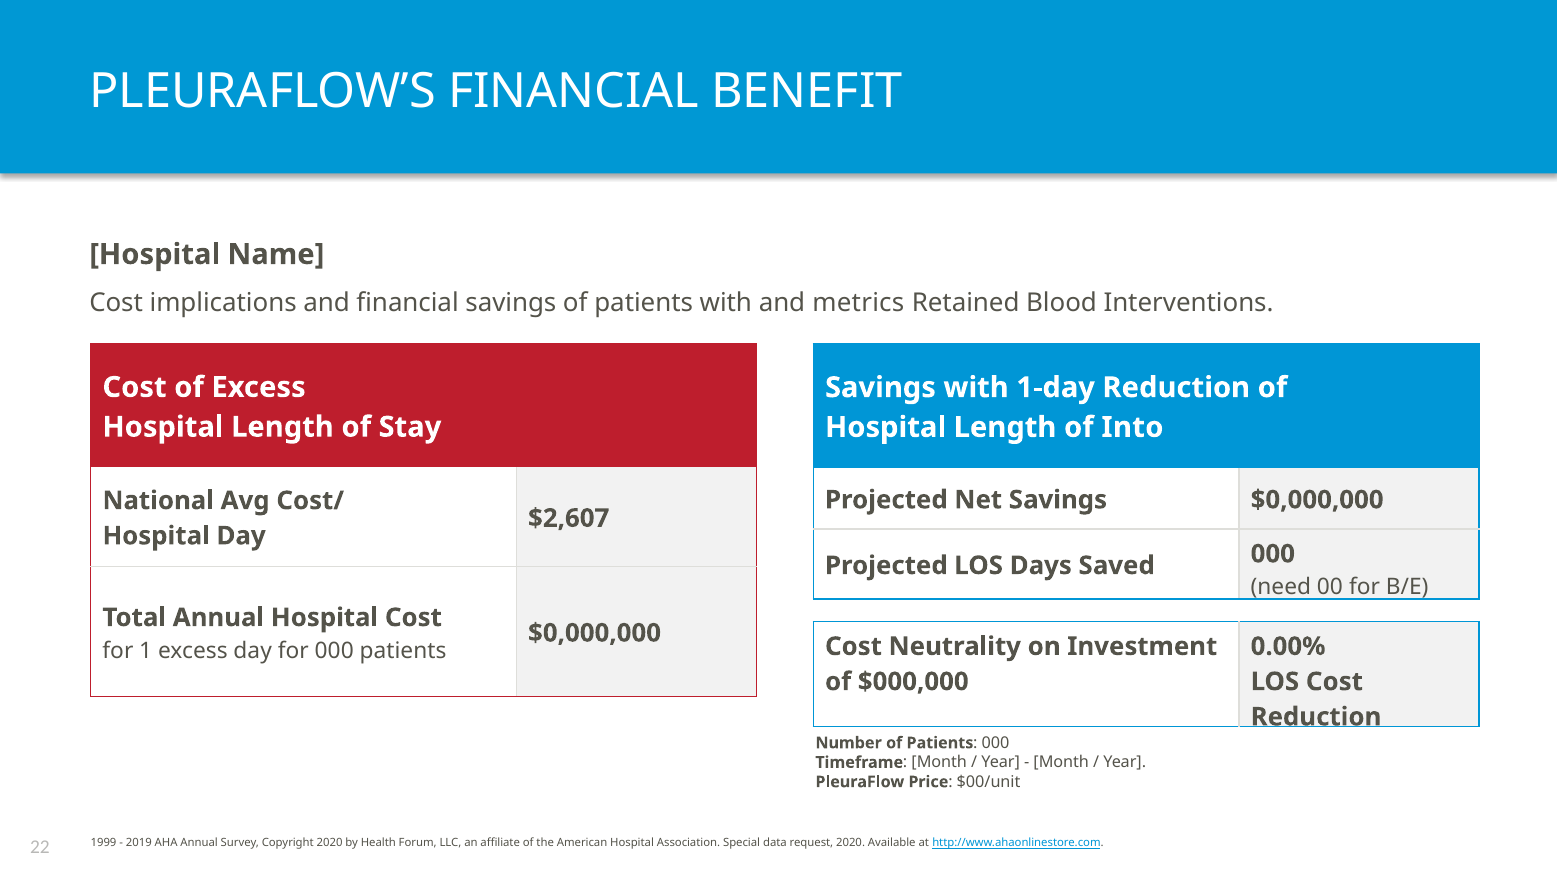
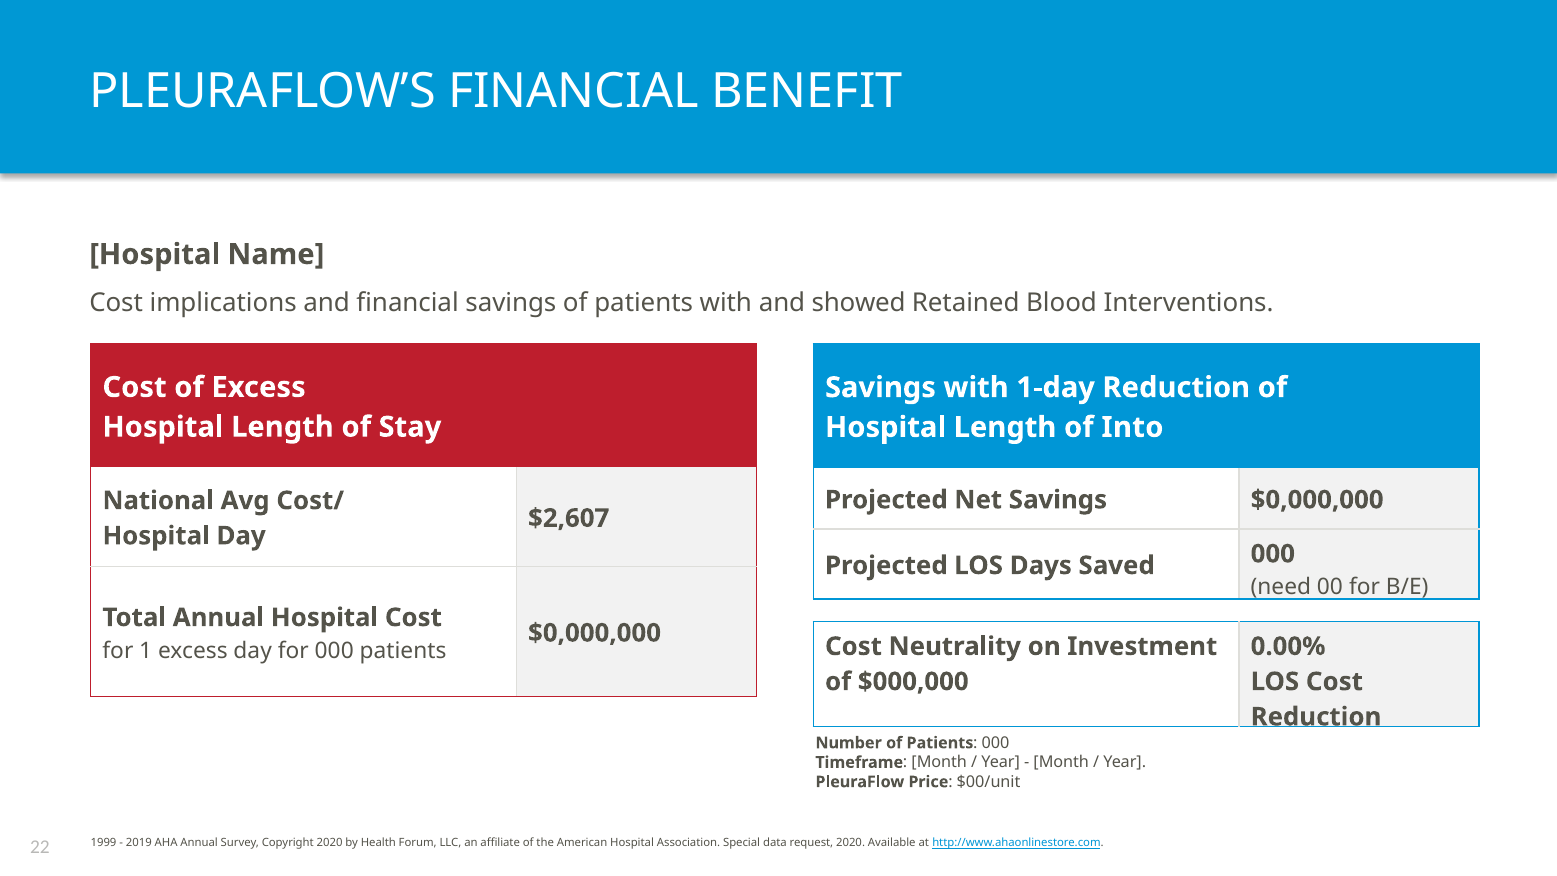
metrics: metrics -> showed (859, 303)
